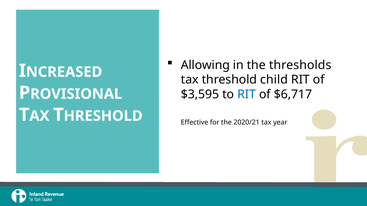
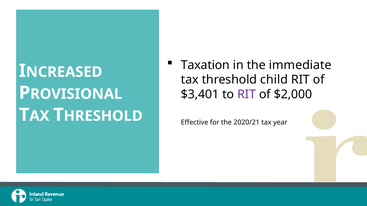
Allowing: Allowing -> Taxation (205, 65)
thresholds: thresholds -> immediate (300, 65)
$3,595: $3,595 -> $3,401 (200, 95)
RIT colour: blue -> purple (247, 95)
$6,717: $6,717 -> $2,000 (293, 95)
